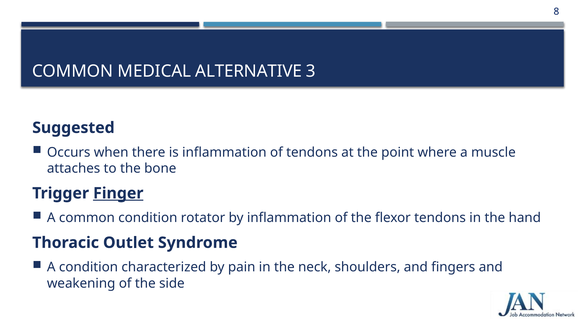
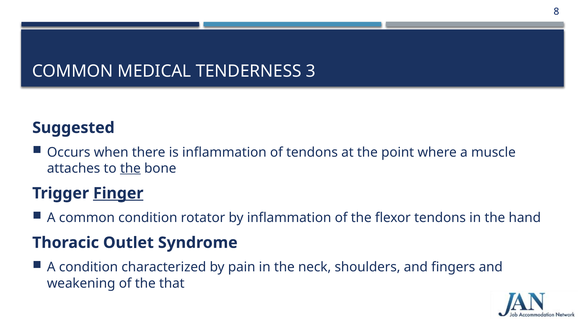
ALTERNATIVE: ALTERNATIVE -> TENDERNESS (249, 71)
the underline: none -> present (130, 168)
side: side -> that (172, 283)
